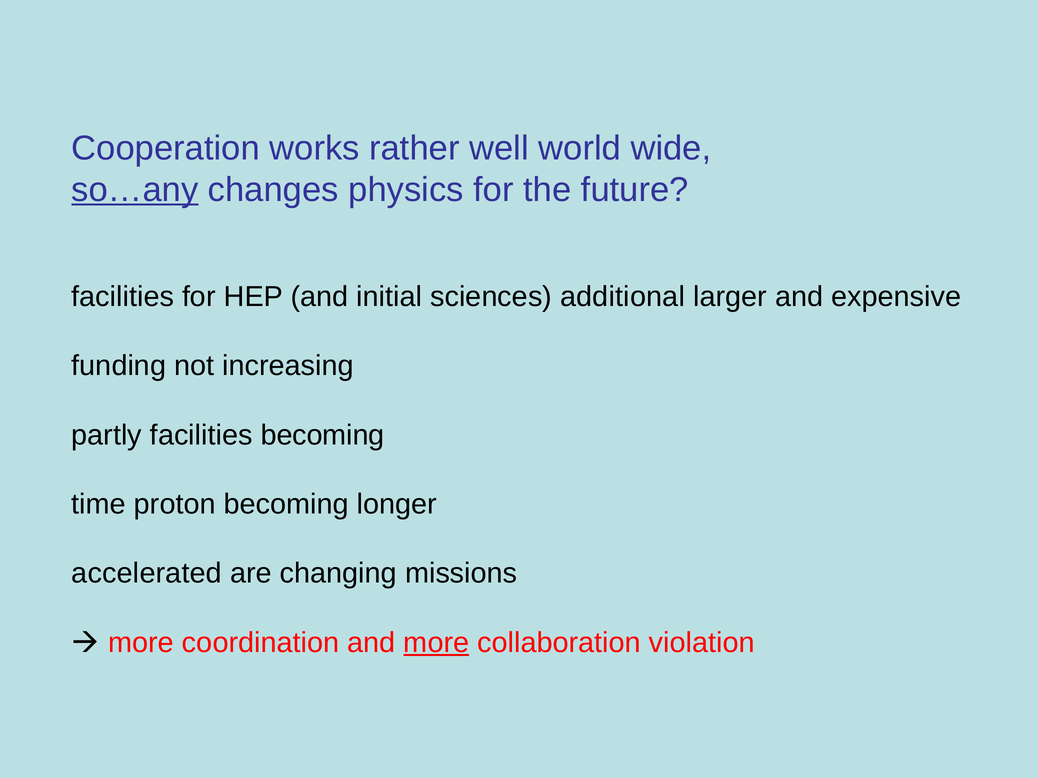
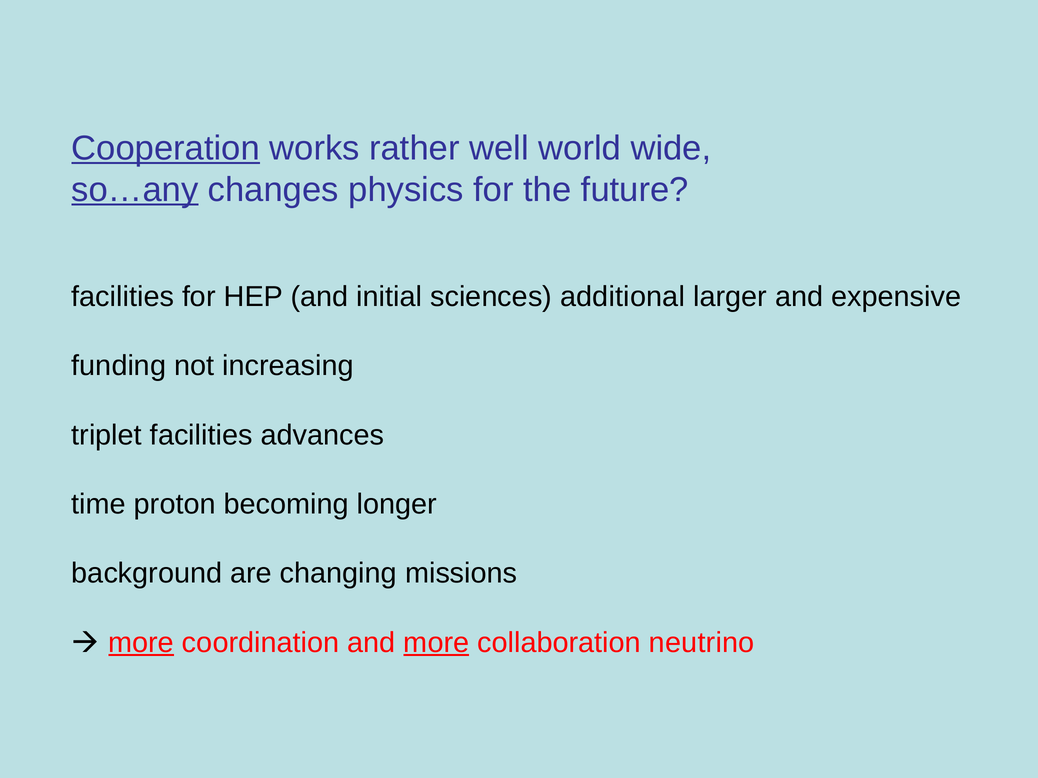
Cooperation underline: none -> present (166, 148)
partly: partly -> triplet (107, 435)
facilities becoming: becoming -> advances (322, 435)
accelerated: accelerated -> background (147, 574)
more underline: none -> present (141, 643)
violation: violation -> neutrino (702, 643)
